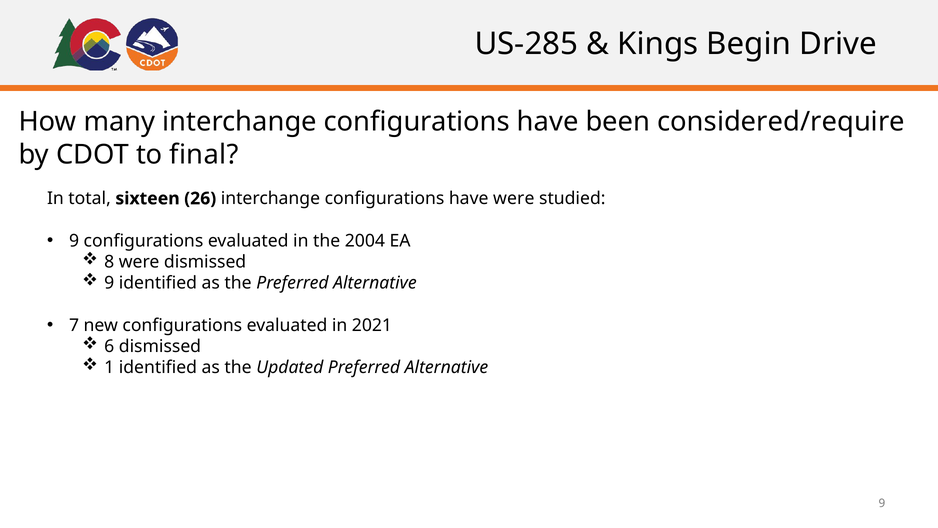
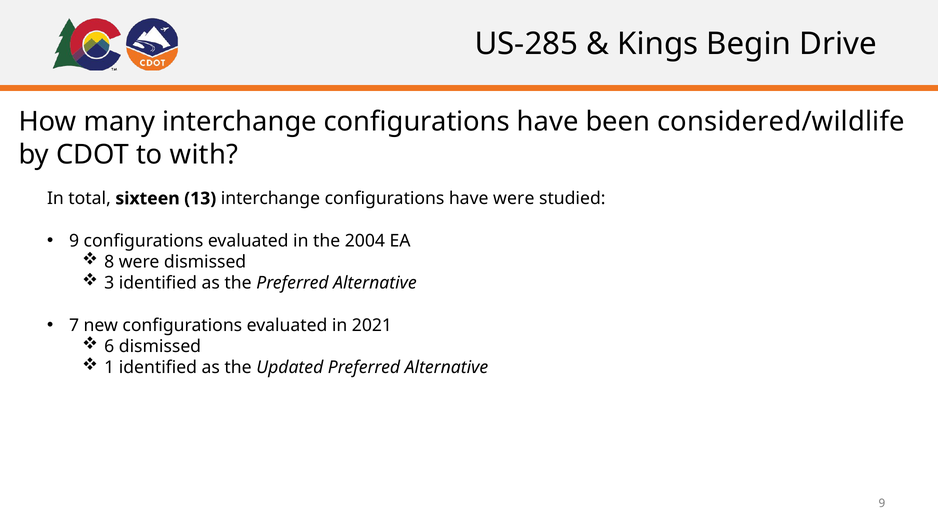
considered/require: considered/require -> considered/wildlife (781, 122)
final: final -> with (204, 155)
26: 26 -> 13 (200, 198)
9: 9 -> 3 (109, 283)
